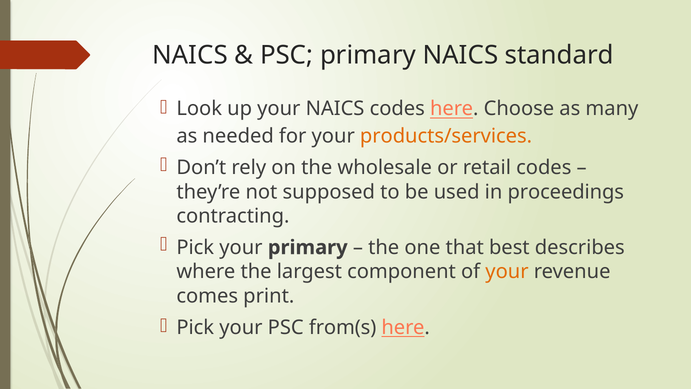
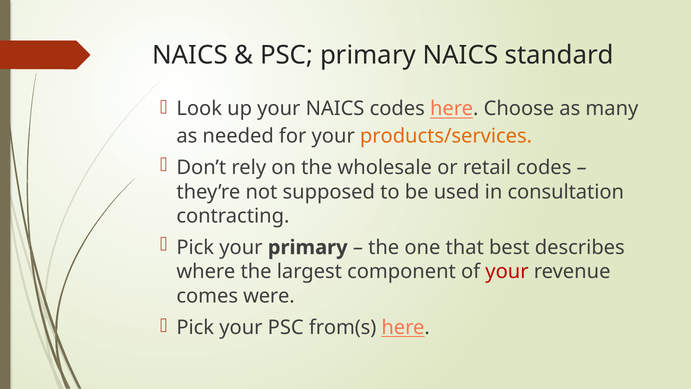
proceedings: proceedings -> consultation (566, 192)
your colour: orange -> red (507, 272)
print: print -> were (269, 296)
